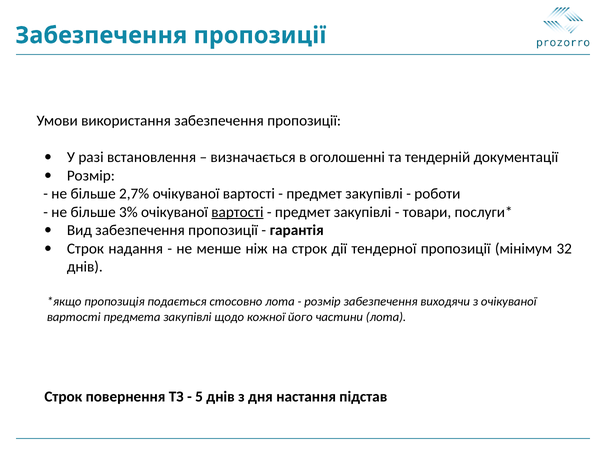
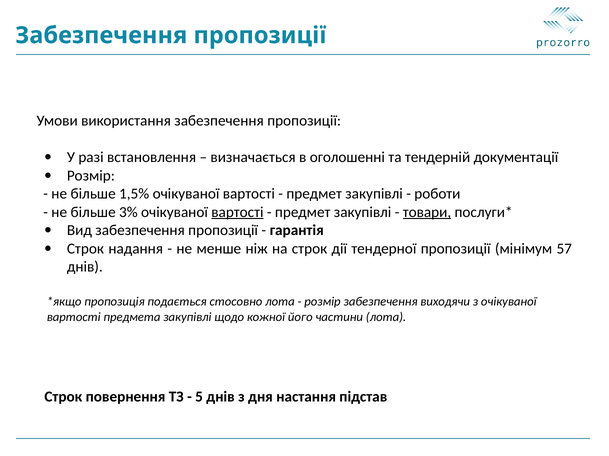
2,7%: 2,7% -> 1,5% (134, 194)
товари underline: none -> present (427, 212)
32: 32 -> 57 (564, 249)
